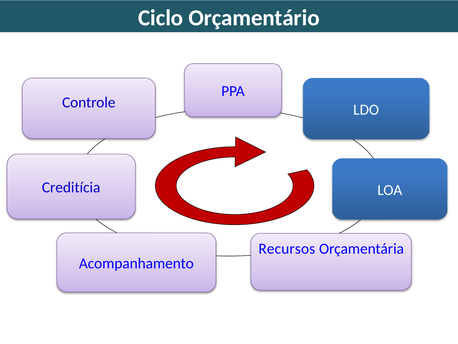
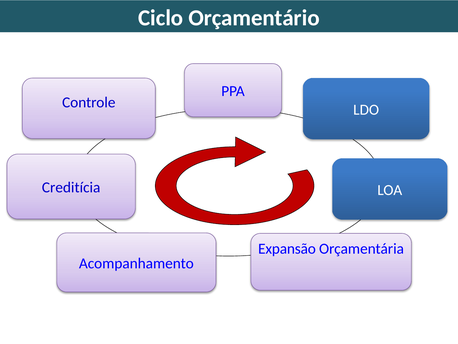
Recursos: Recursos -> Expansão (287, 248)
